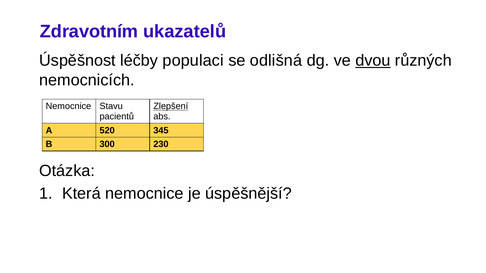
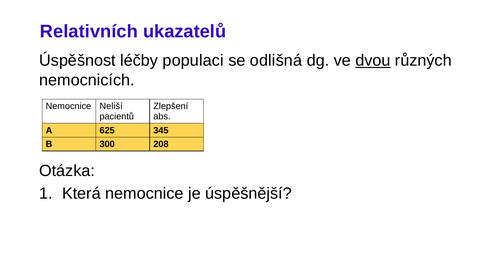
Zdravotním: Zdravotním -> Relativních (89, 32)
Stavu: Stavu -> Neliší (111, 106)
Zlepšení underline: present -> none (171, 106)
520: 520 -> 625 (107, 131)
230: 230 -> 208 (161, 144)
